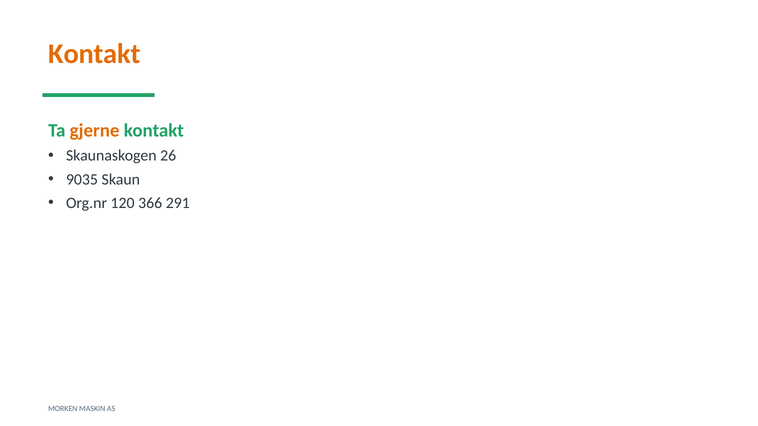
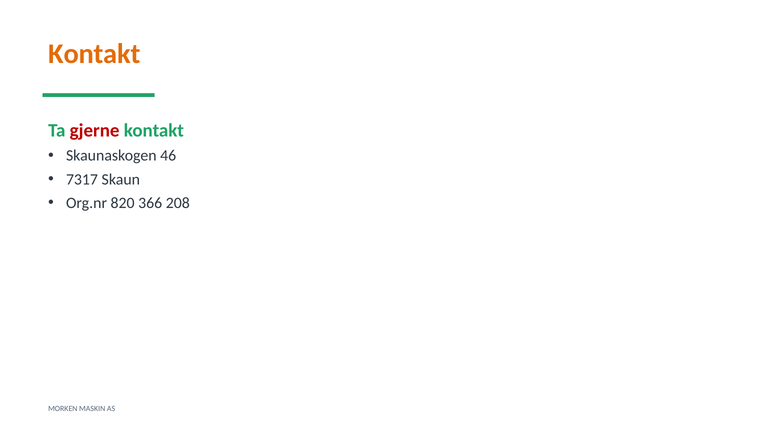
gjerne colour: orange -> red (95, 130)
26: 26 -> 46 (168, 156)
9035: 9035 -> 7317 (82, 180)
120: 120 -> 820 (123, 203)
291: 291 -> 208 (178, 203)
